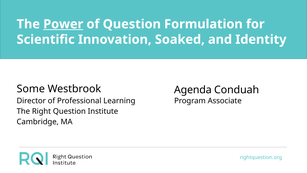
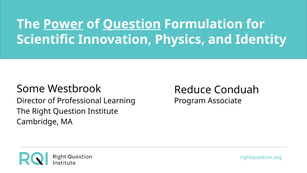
Question underline: none -> present (132, 24)
Soaked: Soaked -> Physics (180, 39)
Agenda: Agenda -> Reduce (193, 90)
